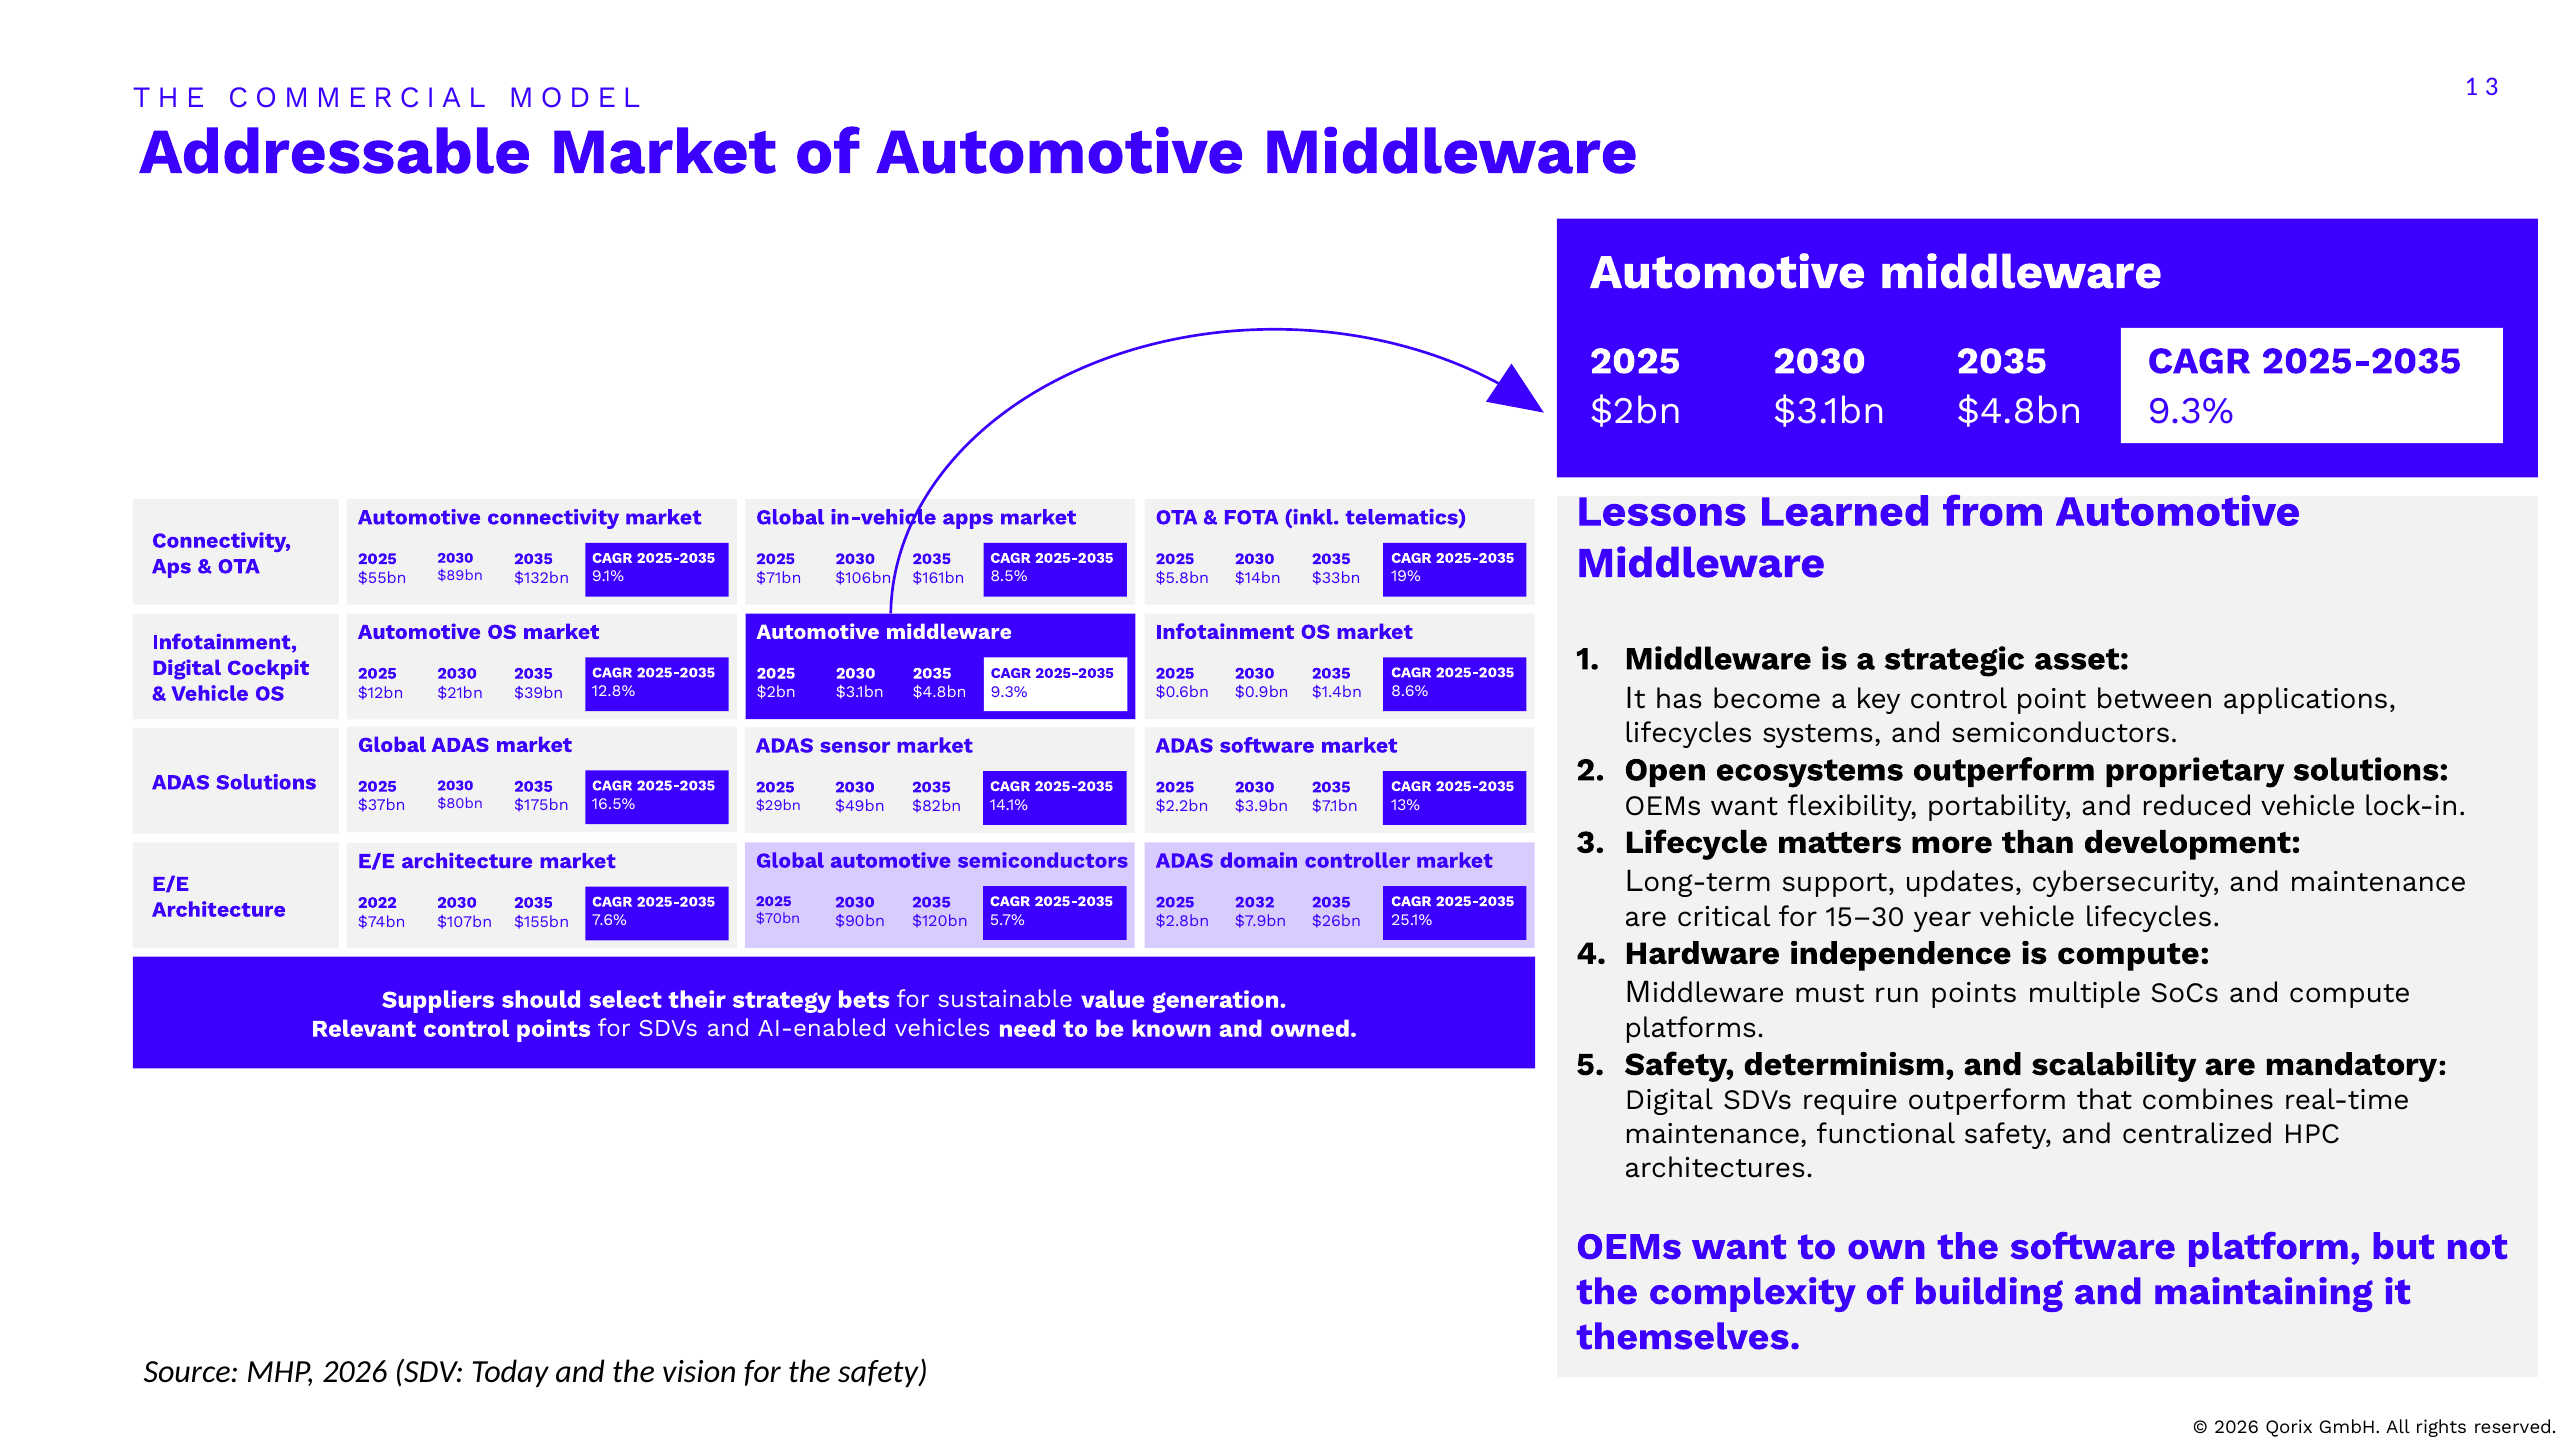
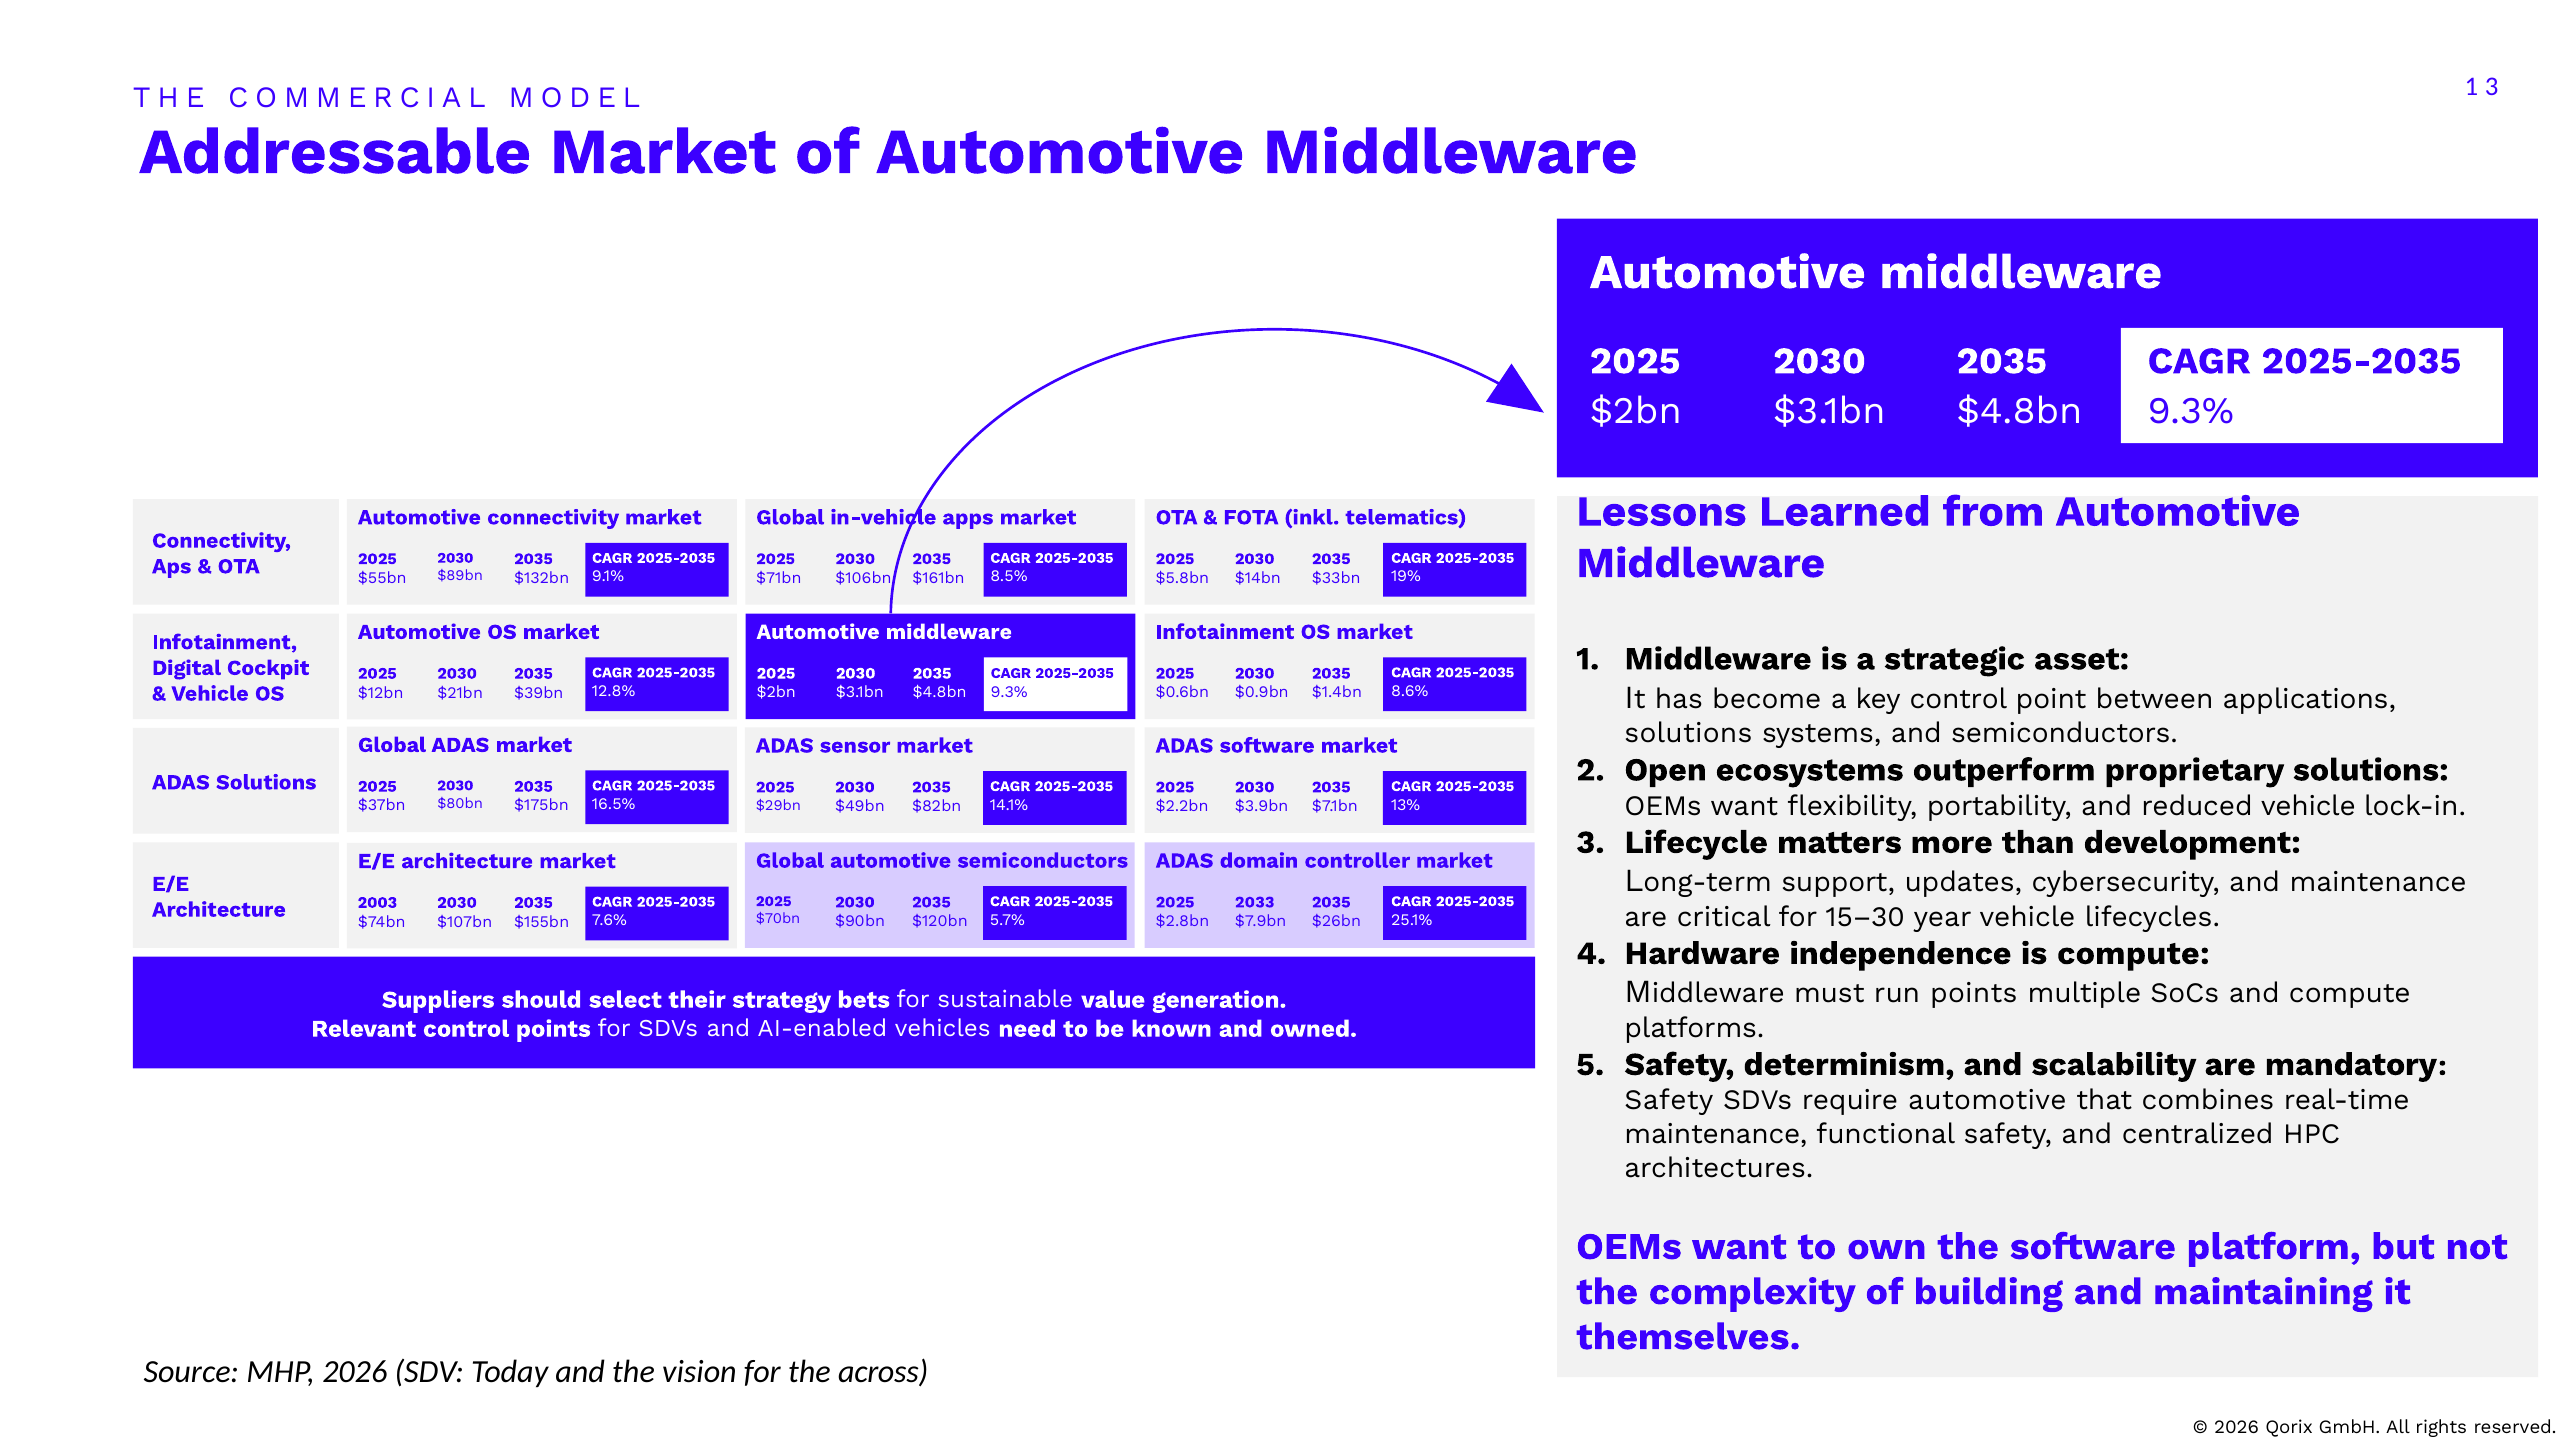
lifecycles: lifecycles -> solutions (1688, 733)
2032: 2032 -> 2033 (1255, 902)
2022: 2022 -> 2003 (377, 902)
Digital: Digital -> Safety (1669, 1100)
require outperform: outperform -> automotive (1987, 1100)
the safety: safety -> across (883, 1372)
